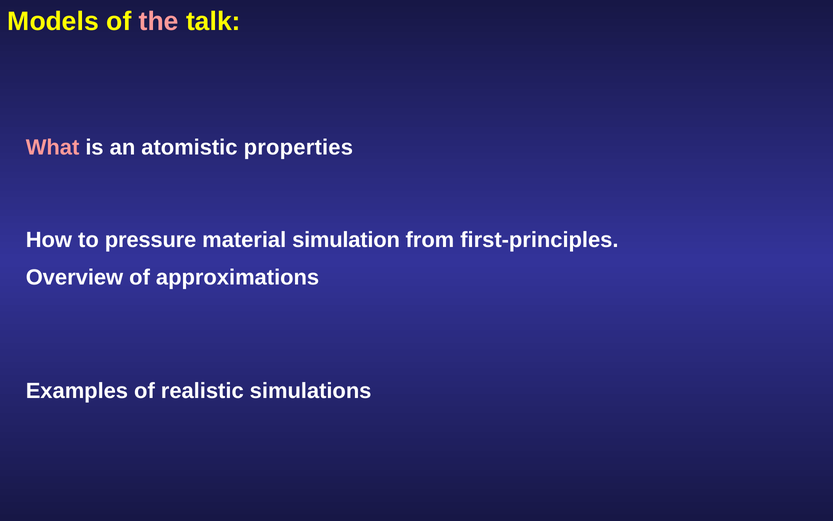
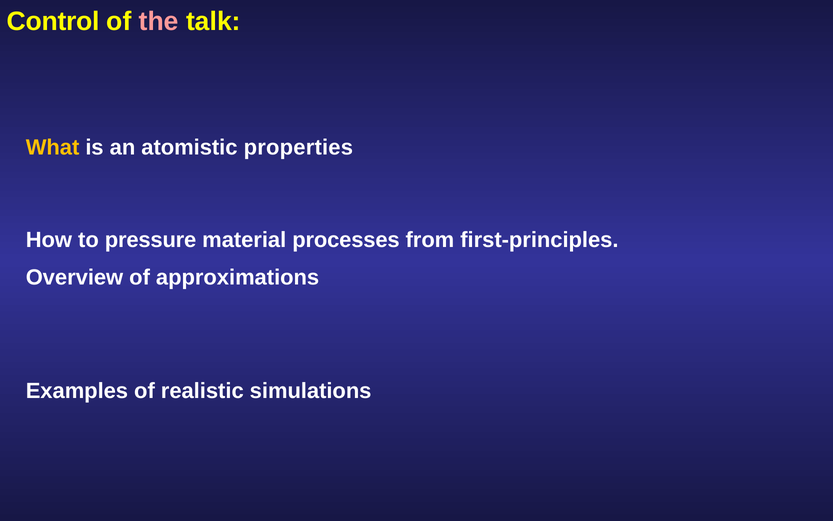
Models: Models -> Control (53, 22)
What colour: pink -> yellow (53, 147)
simulation: simulation -> processes (346, 240)
